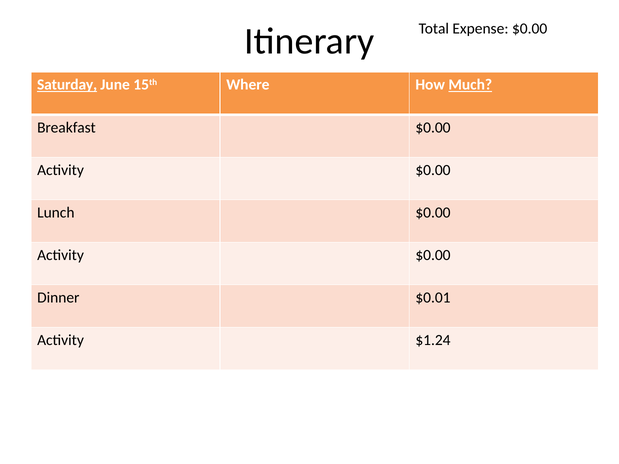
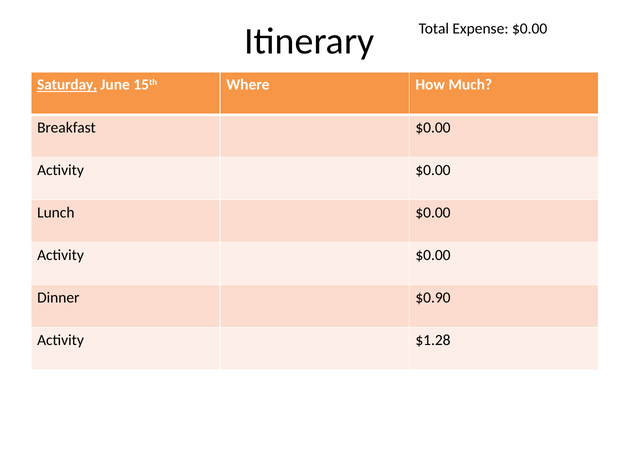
Much underline: present -> none (470, 85)
$0.01: $0.01 -> $0.90 (433, 298)
$1.24: $1.24 -> $1.28 (433, 340)
